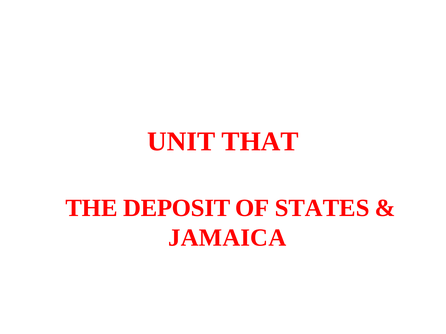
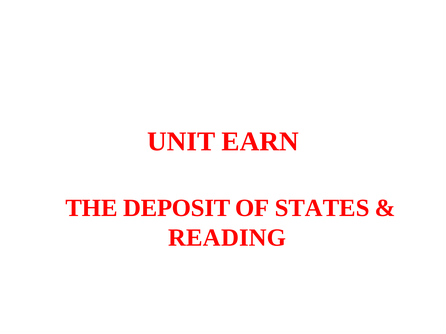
THAT: THAT -> EARN (260, 142)
JAMAICA: JAMAICA -> READING (227, 238)
